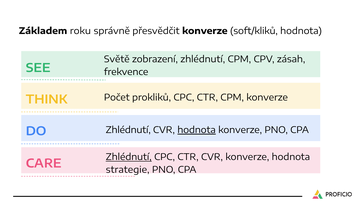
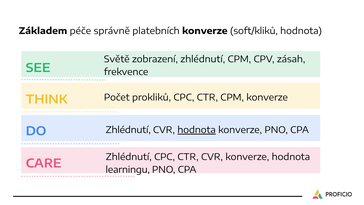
roku: roku -> péče (80, 31)
přesvědčit: přesvědčit -> platebních (156, 31)
Zhlédnutí underline: present -> none (129, 157)
strategie: strategie -> learningu (128, 170)
